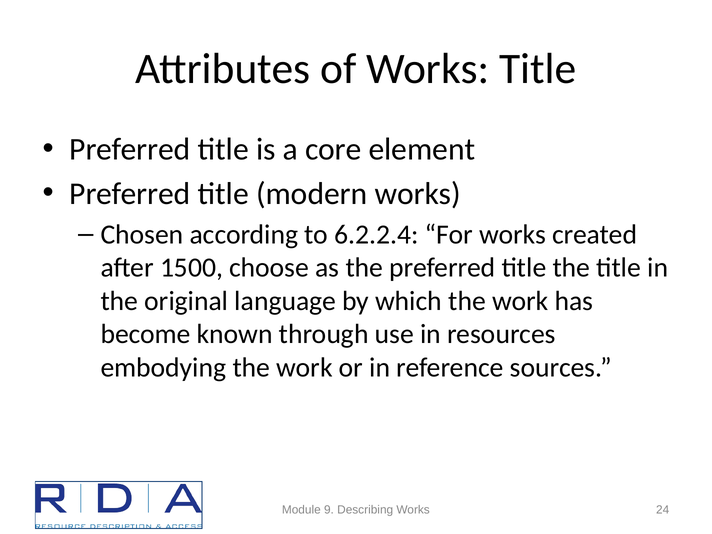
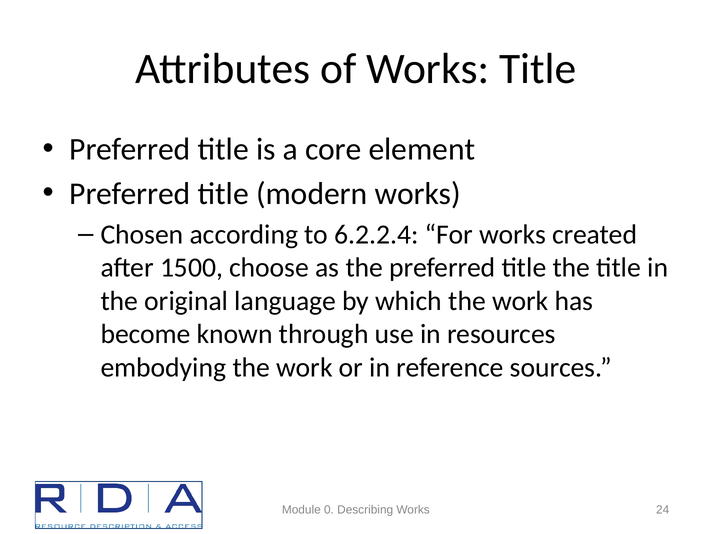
9: 9 -> 0 (329, 510)
